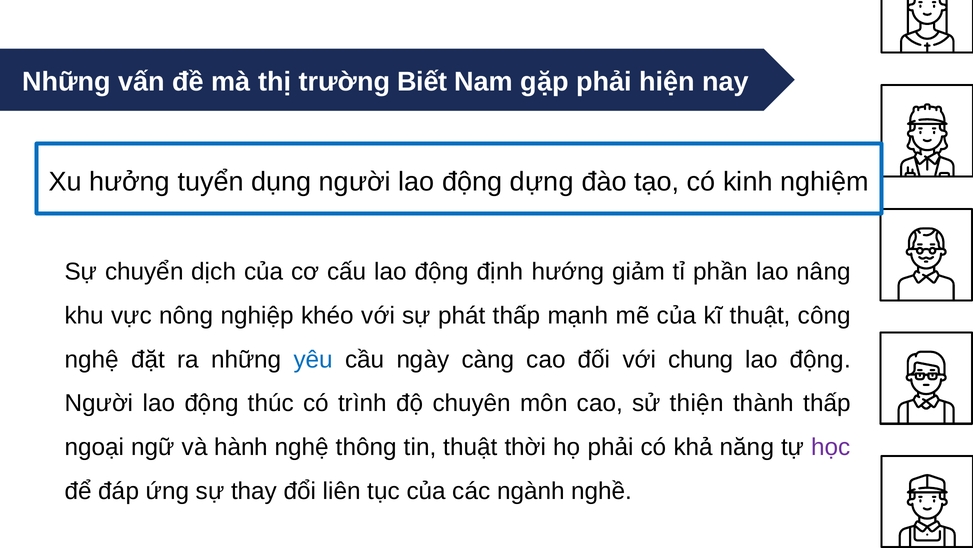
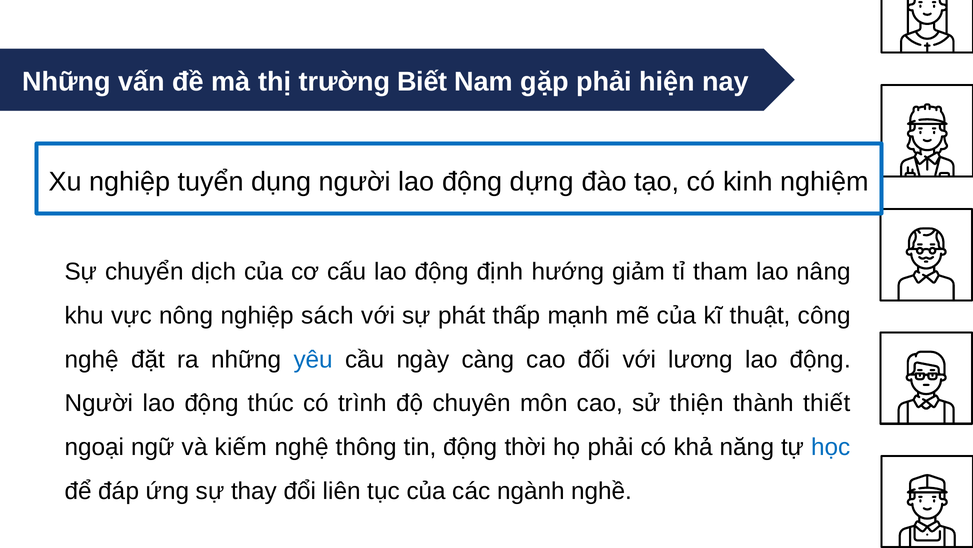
Xu hưởng: hưởng -> nghiệp (130, 182)
phần: phần -> tham (720, 272)
khéo: khéo -> sách (327, 315)
chung: chung -> lương (701, 359)
thành thấp: thấp -> thiết (827, 403)
hành: hành -> kiếm (241, 447)
tin thuật: thuật -> động (470, 447)
học colour: purple -> blue (831, 447)
